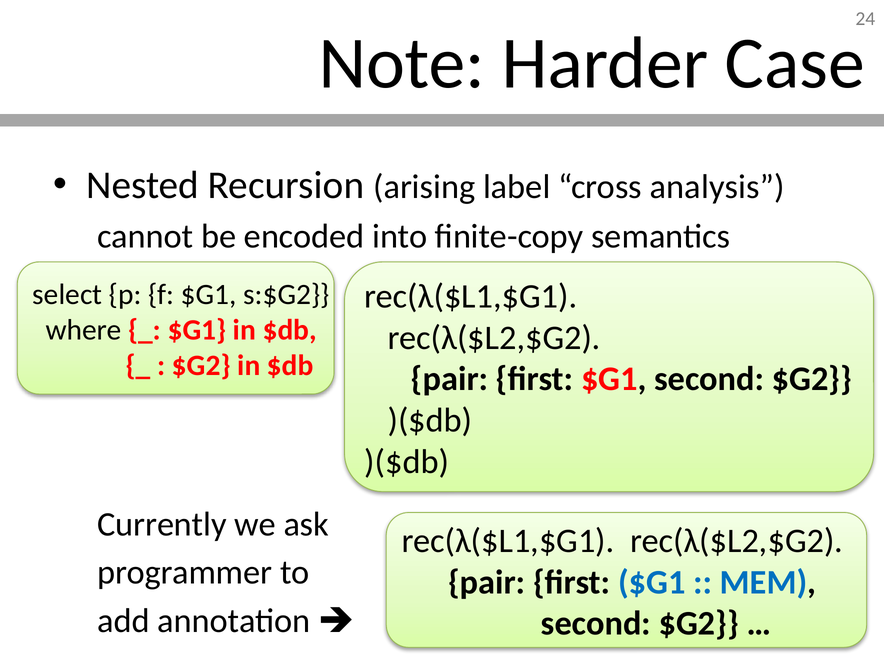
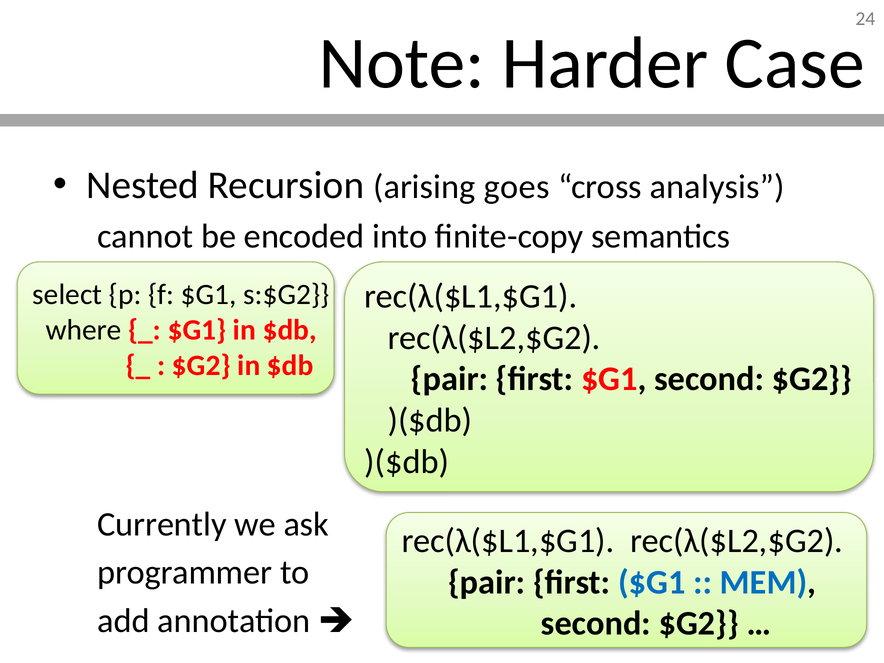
label: label -> goes (517, 187)
